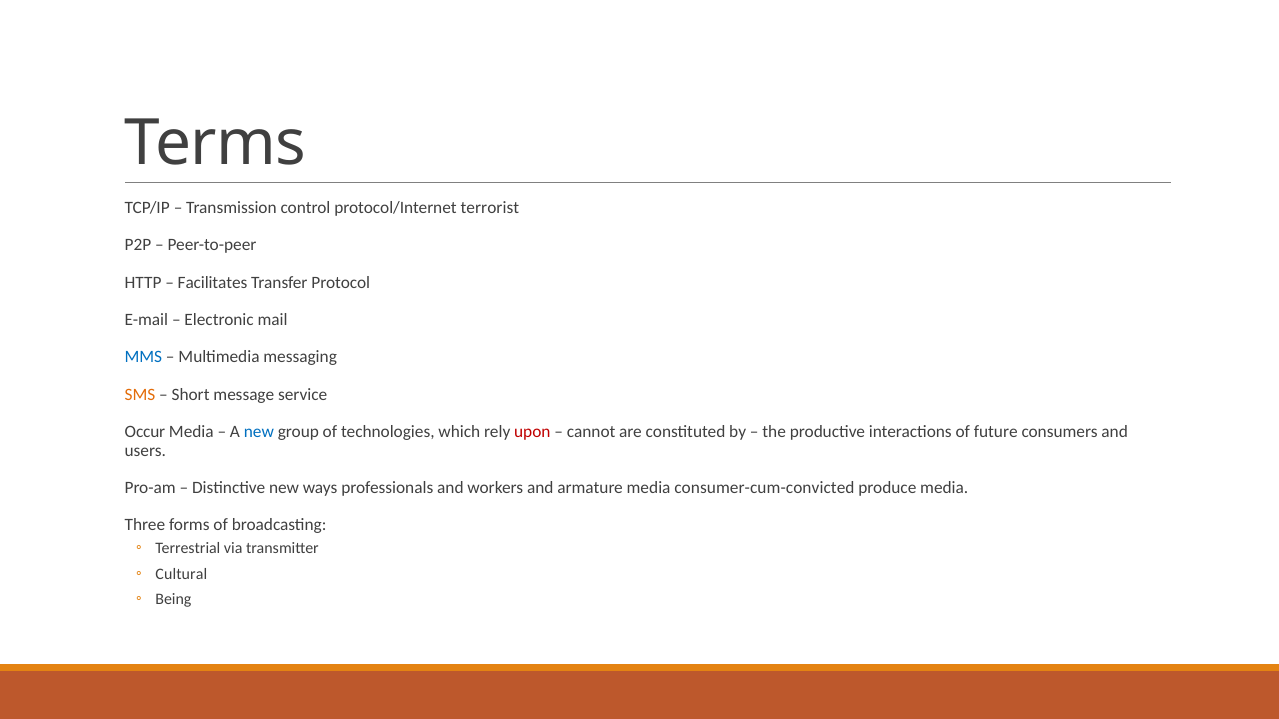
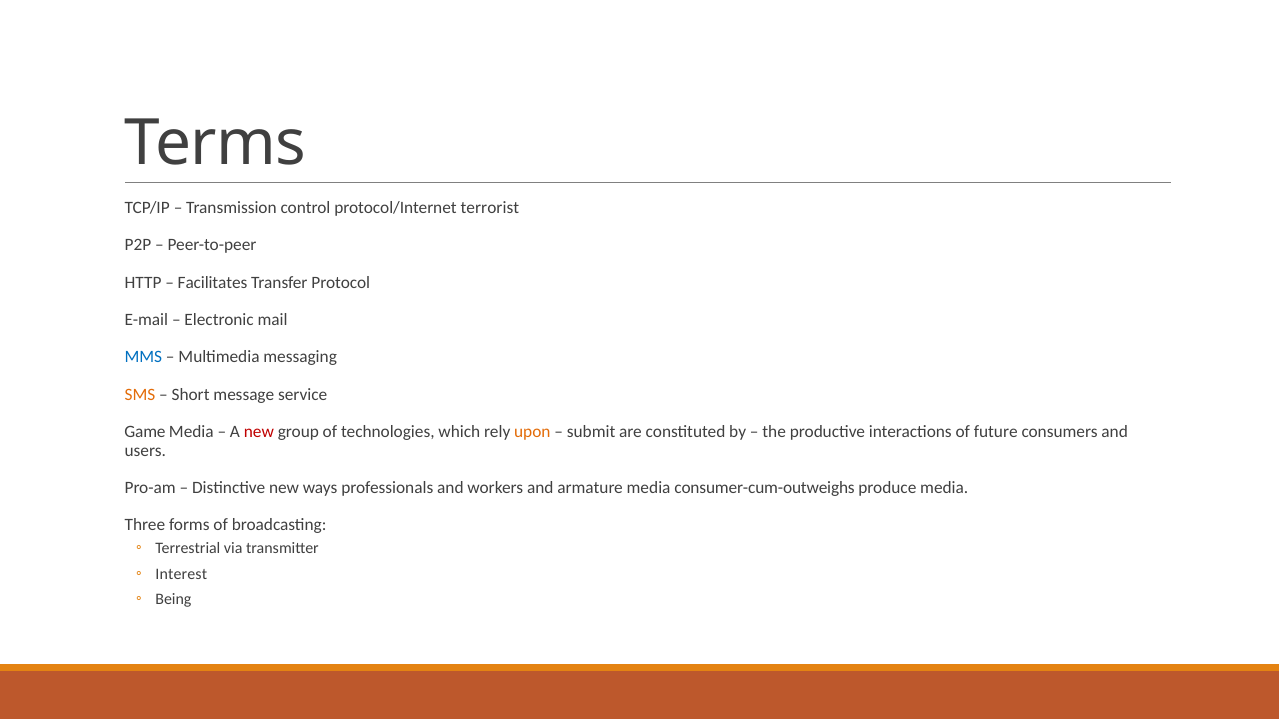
Occur: Occur -> Game (145, 432)
new colour: blue -> red (259, 432)
upon colour: red -> orange (532, 432)
cannot: cannot -> submit (591, 432)
consumer-cum-convicted: consumer-cum-convicted -> consumer-cum-outweighs (765, 488)
Cultural: Cultural -> Interest (181, 574)
